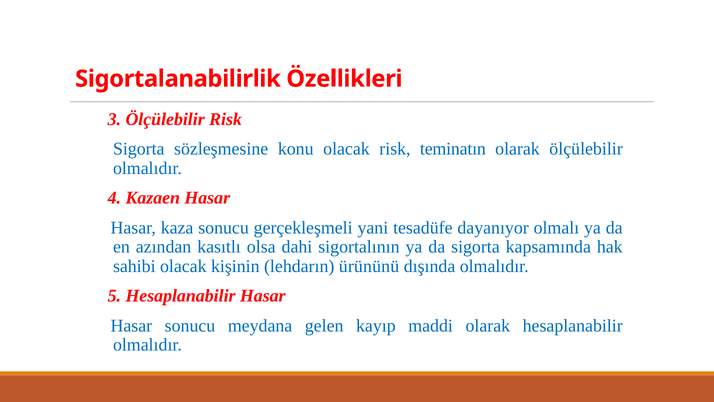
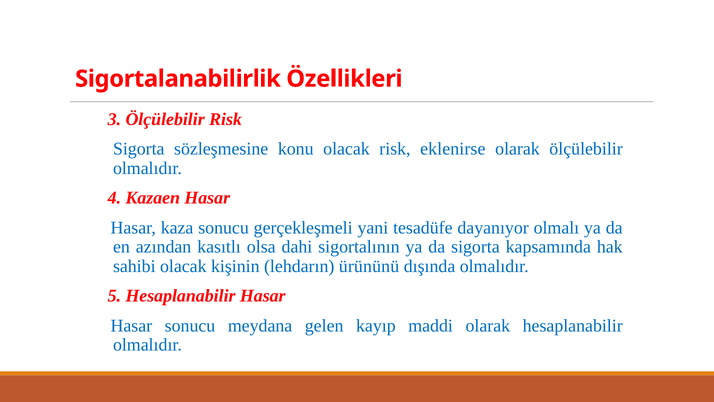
teminatın: teminatın -> eklenirse (453, 149)
